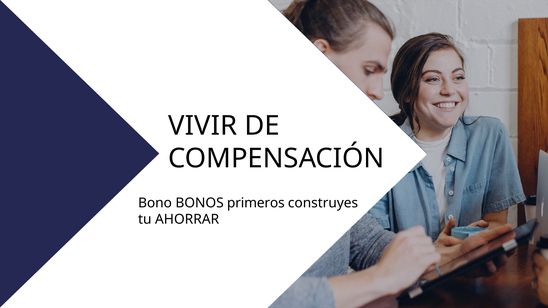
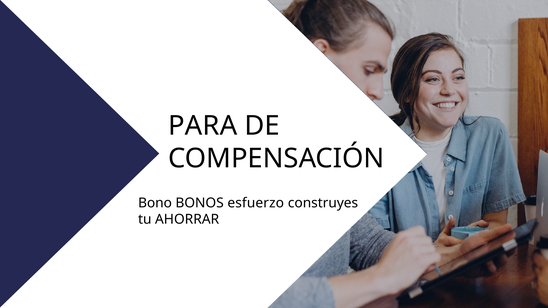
VIVIR: VIVIR -> PARA (203, 126)
primeros: primeros -> esfuerzo (256, 203)
